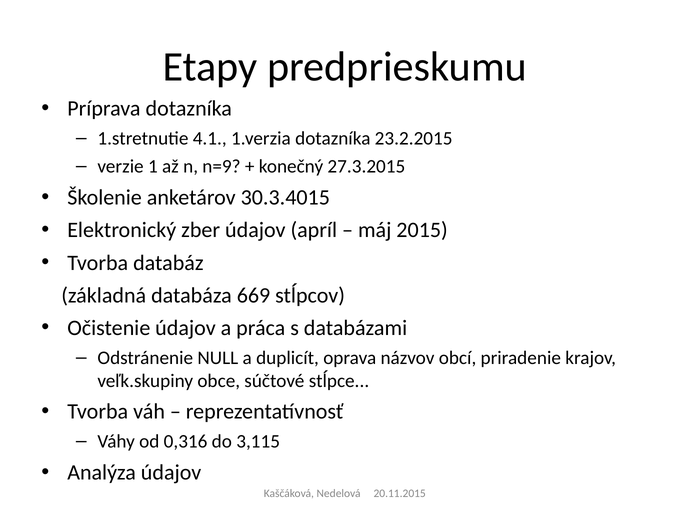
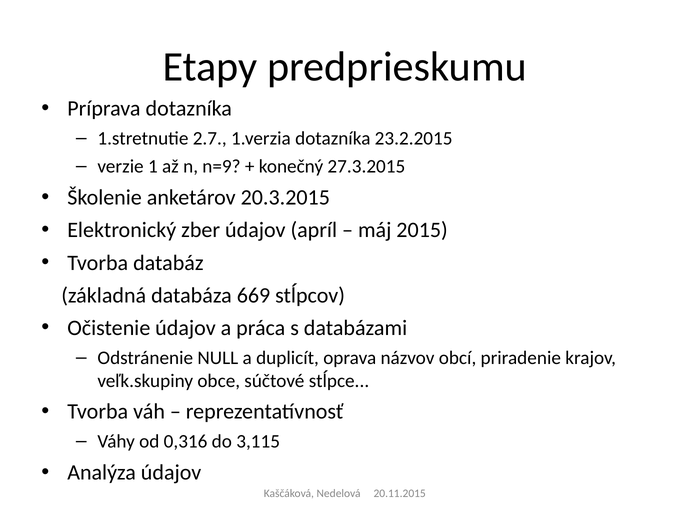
4.1: 4.1 -> 2.7 (210, 138)
30.3.4015: 30.3.4015 -> 20.3.2015 (285, 198)
